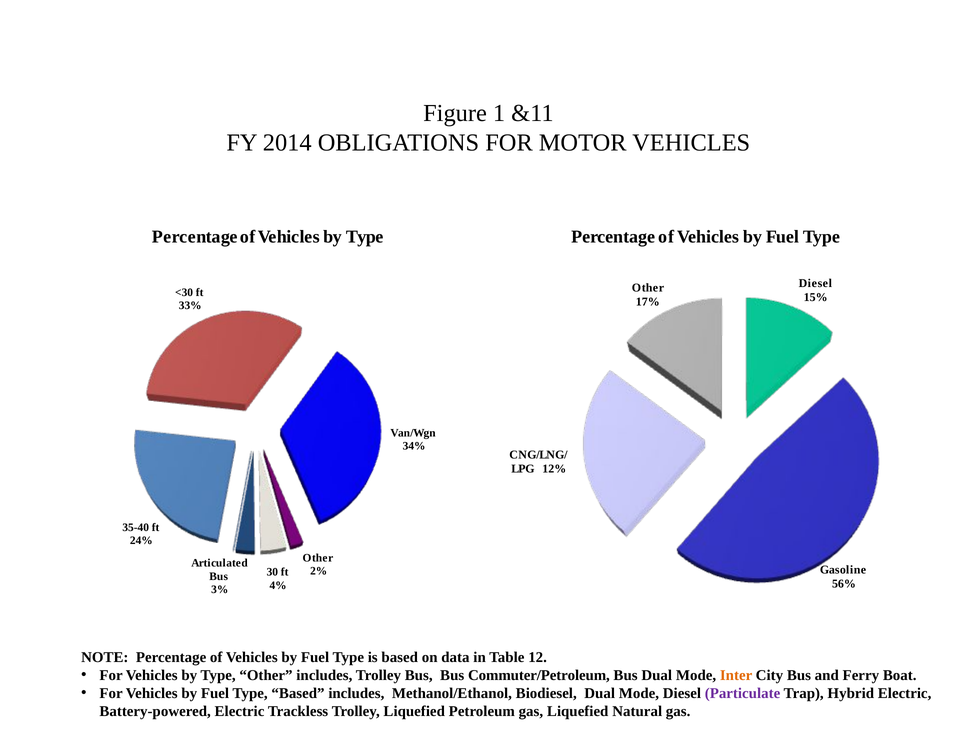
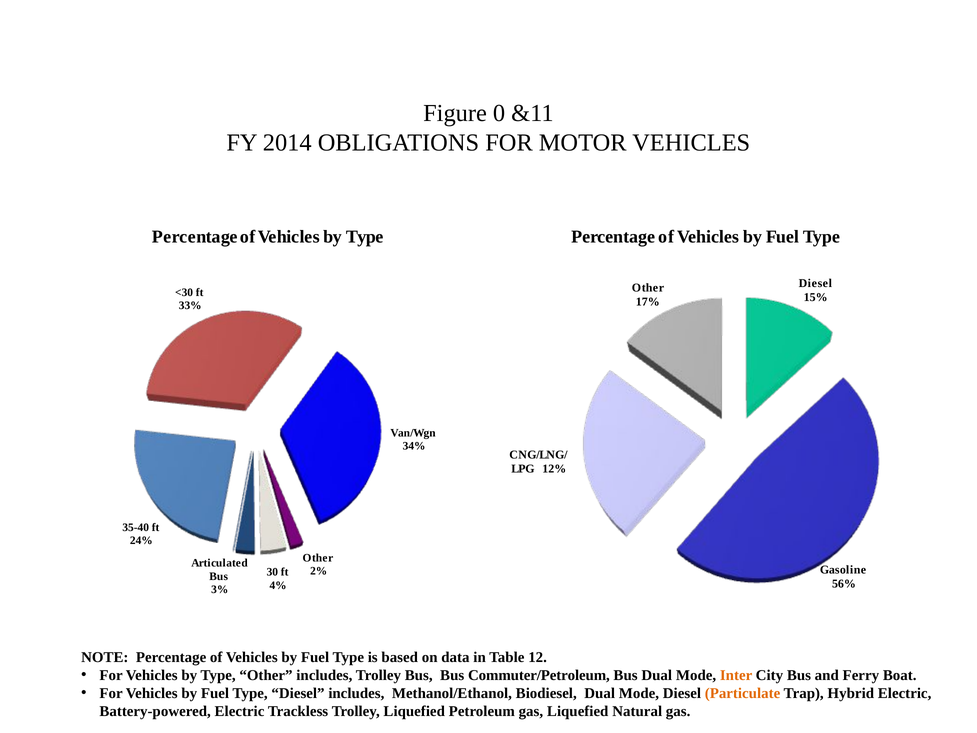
1: 1 -> 0 (499, 113)
Fuel Type Based: Based -> Diesel (298, 693)
Particulate colour: purple -> orange (743, 693)
